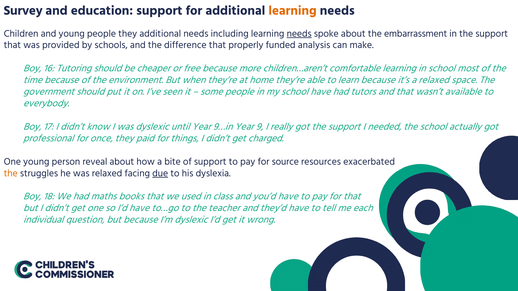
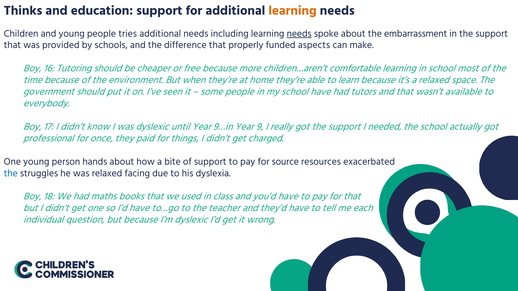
Survey: Survey -> Thinks (23, 11)
people they: they -> tries (128, 34)
analysis: analysis -> aspects (314, 45)
reveal: reveal -> hands (95, 162)
the colour: orange -> blue (11, 173)
due underline: present -> none (160, 173)
